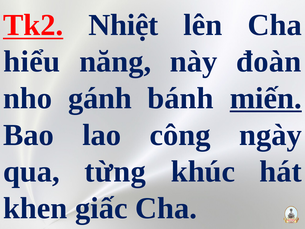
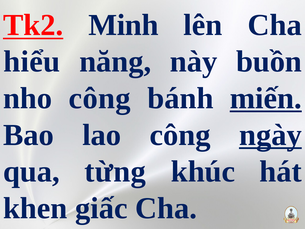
Nhiệt: Nhiệt -> Minh (123, 25)
đoàn: đoàn -> buồn (269, 62)
nho gánh: gánh -> công (100, 98)
ngày underline: none -> present (270, 135)
